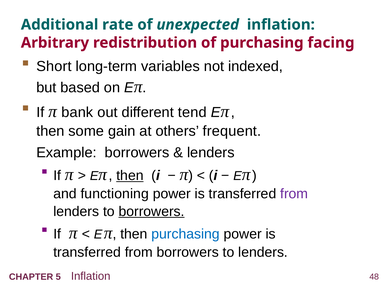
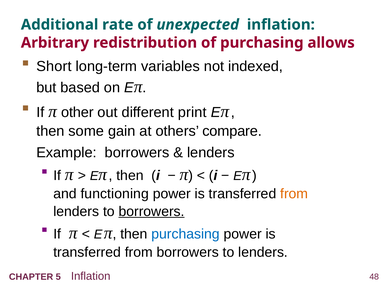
facing: facing -> allows (331, 43)
bank: bank -> other (77, 112)
tend: tend -> print (192, 112)
frequent: frequent -> compare (232, 131)
then underline: present -> none (130, 176)
from colour: purple -> orange (294, 194)
